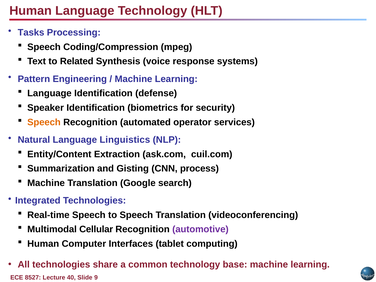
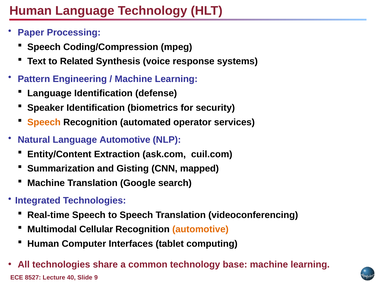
Tasks: Tasks -> Paper (31, 33)
Language Linguistics: Linguistics -> Automotive (125, 140)
process: process -> mapped (199, 169)
automotive colour: purple -> orange (200, 229)
